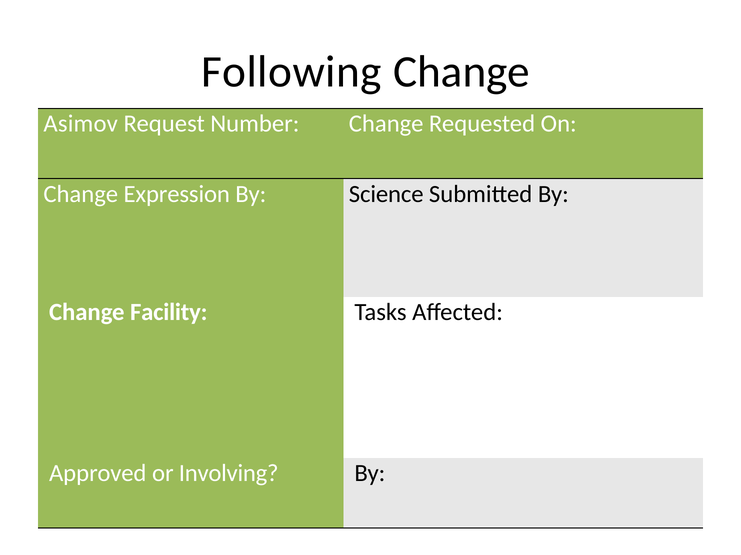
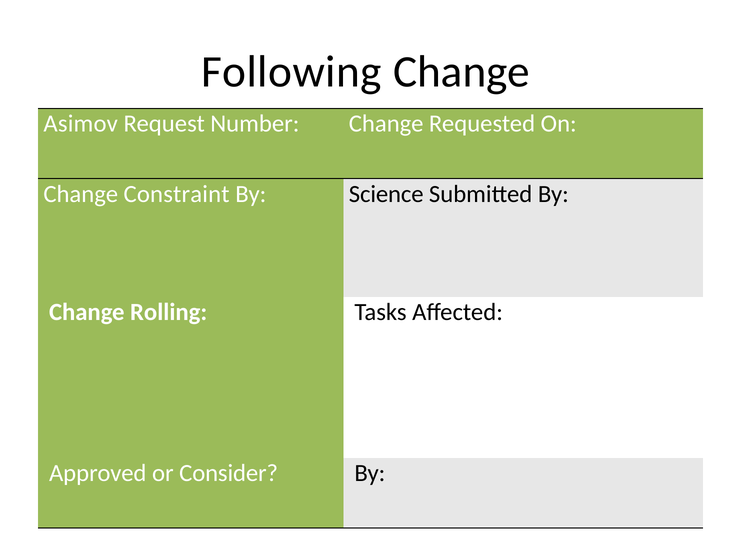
Expression: Expression -> Constraint (177, 194)
Facility: Facility -> Rolling (169, 313)
Involving: Involving -> Consider (229, 474)
